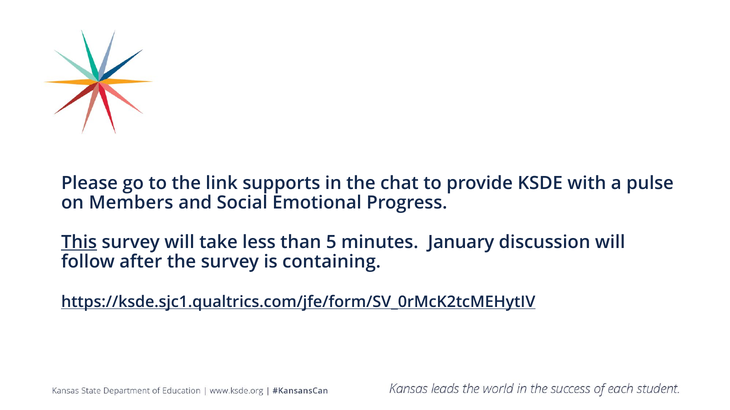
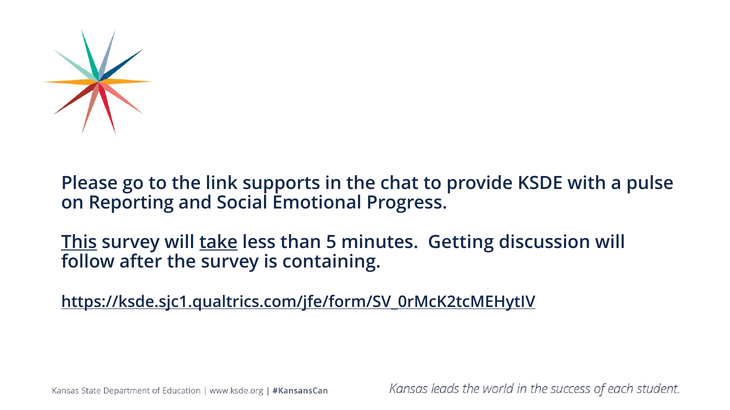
Members: Members -> Reporting (131, 203)
take underline: none -> present (218, 243)
January: January -> Getting (461, 243)
